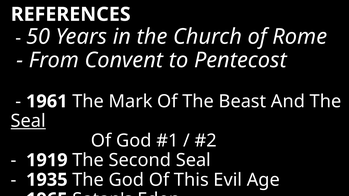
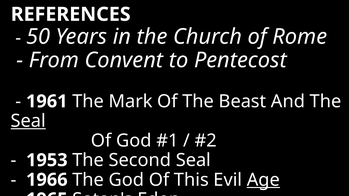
1919: 1919 -> 1953 (47, 160)
1935: 1935 -> 1966 (47, 180)
Age underline: none -> present (263, 180)
